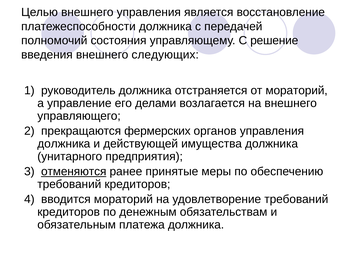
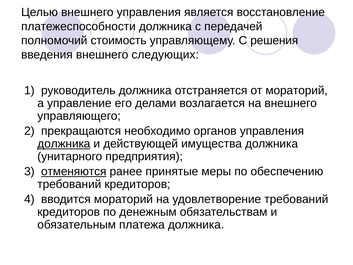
состояния: состояния -> стоимость (119, 41)
решение: решение -> решения (274, 41)
фермерских: фермерских -> необходимо (157, 131)
должника underline: none -> present (64, 144)
